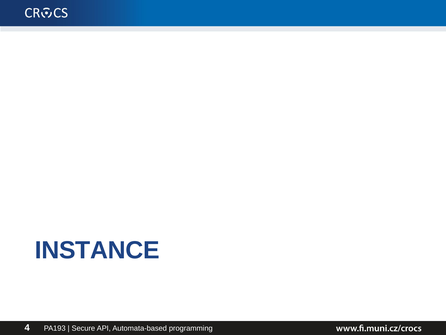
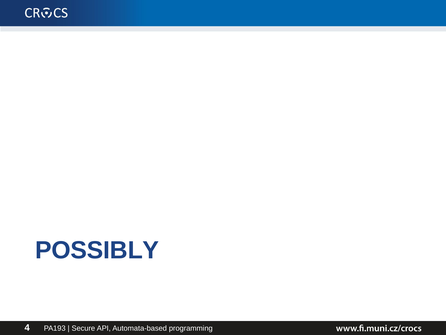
INSTANCE: INSTANCE -> POSSIBLY (97, 250)
